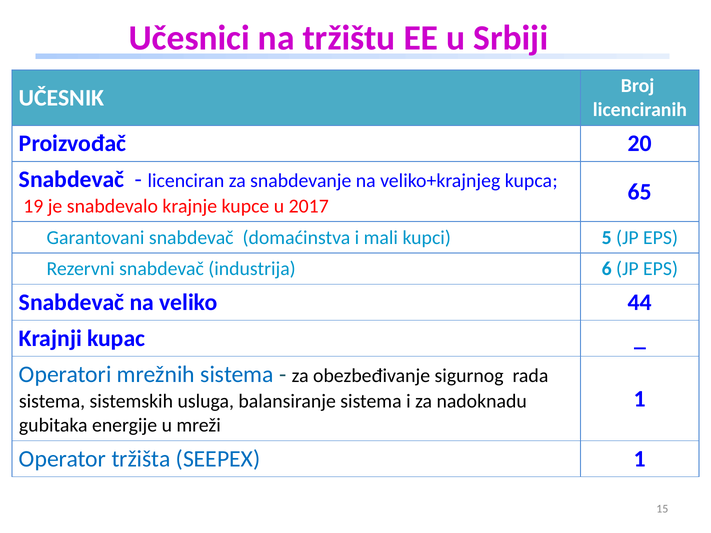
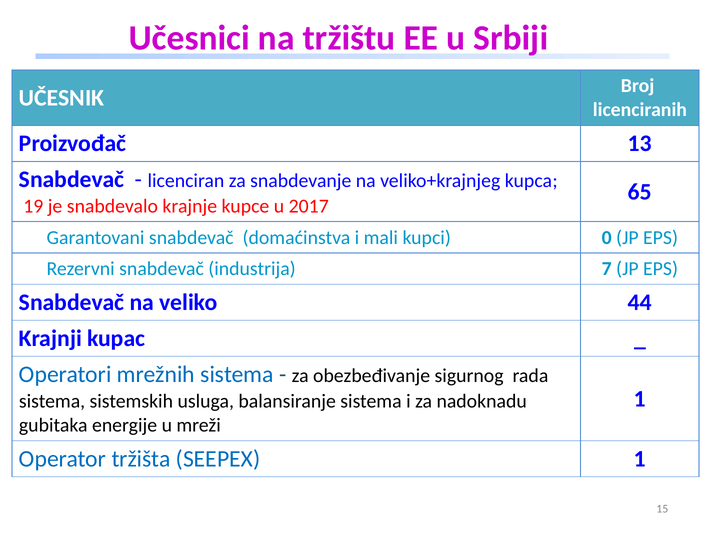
20: 20 -> 13 (640, 144)
5: 5 -> 0 (607, 238)
6: 6 -> 7 (607, 269)
